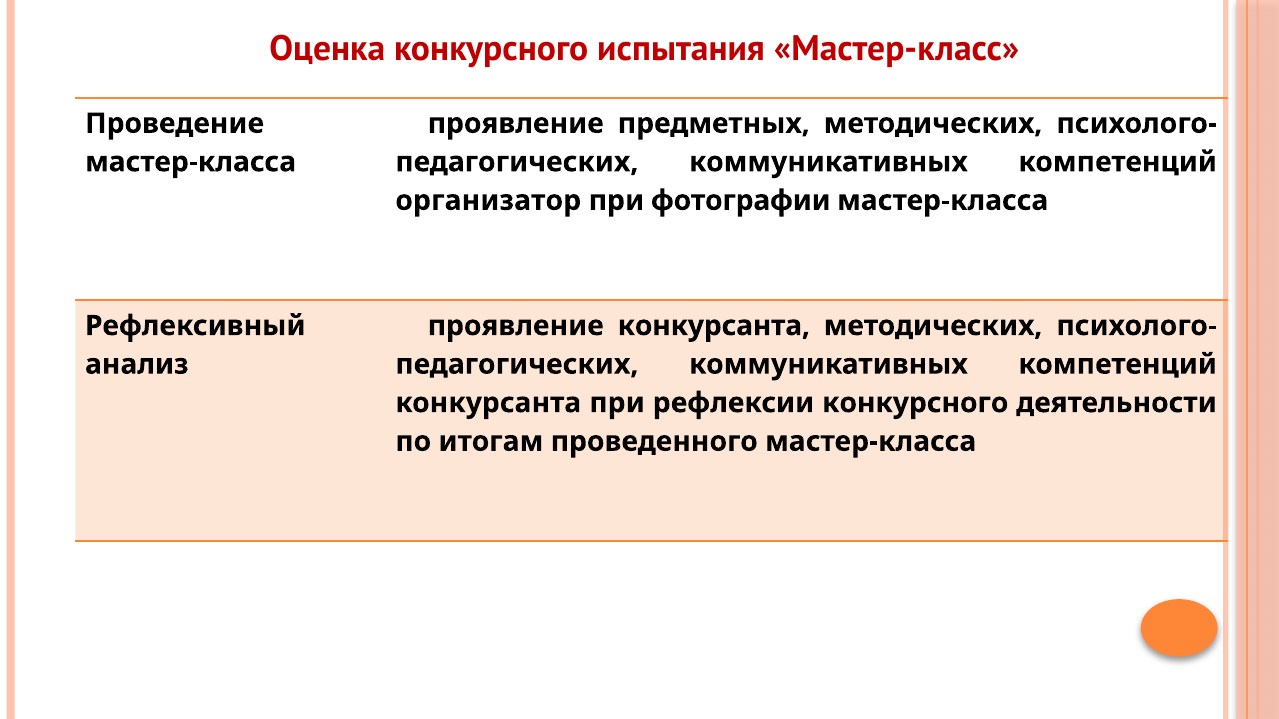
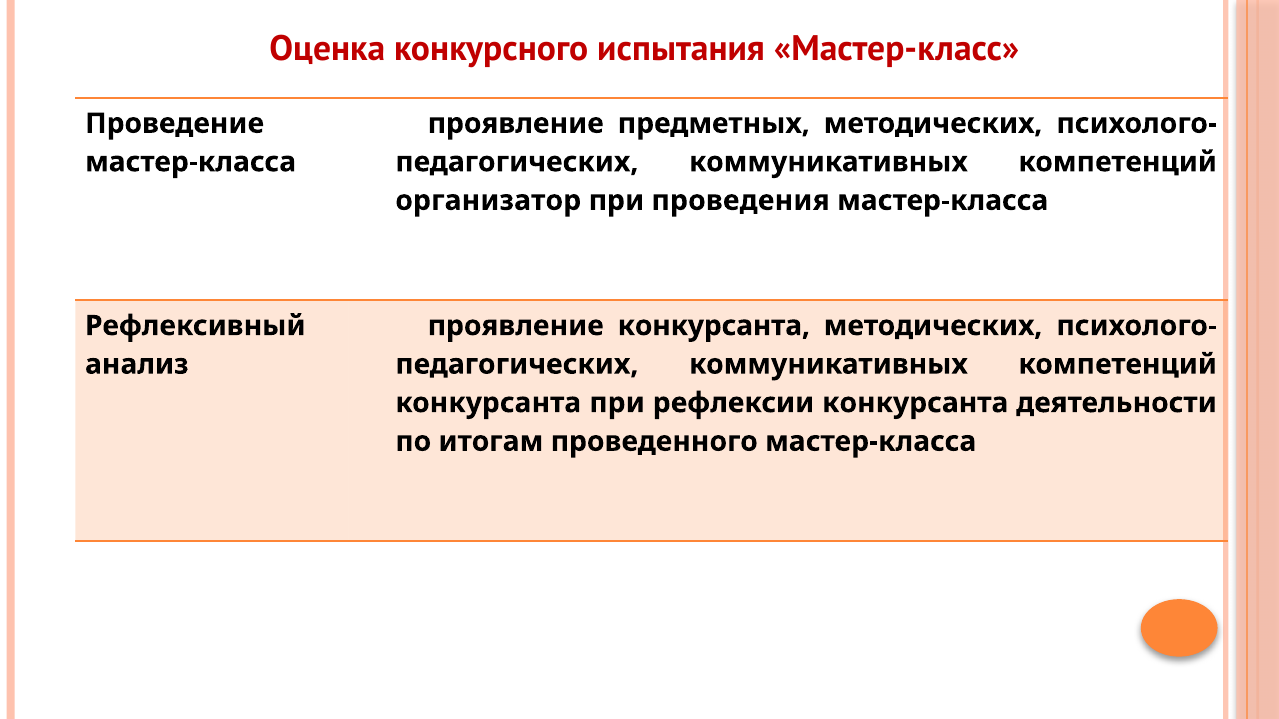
при фотографии: фотографии -> проведения (741, 201)
рефлексии конкурсного: конкурсного -> конкурсанта (915, 403)
